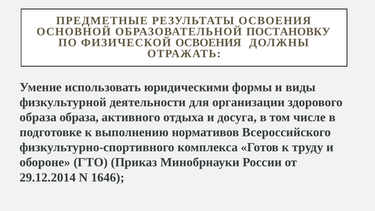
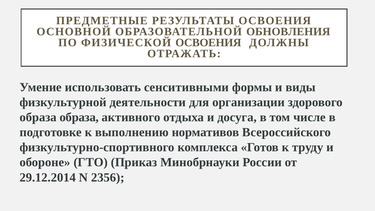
ПОСТАНОВКУ: ПОСТАНОВКУ -> ОБНОВЛЕНИЯ (288, 32)
юридическими: юридическими -> сенситивными (186, 87)
1646: 1646 -> 2356 (108, 177)
